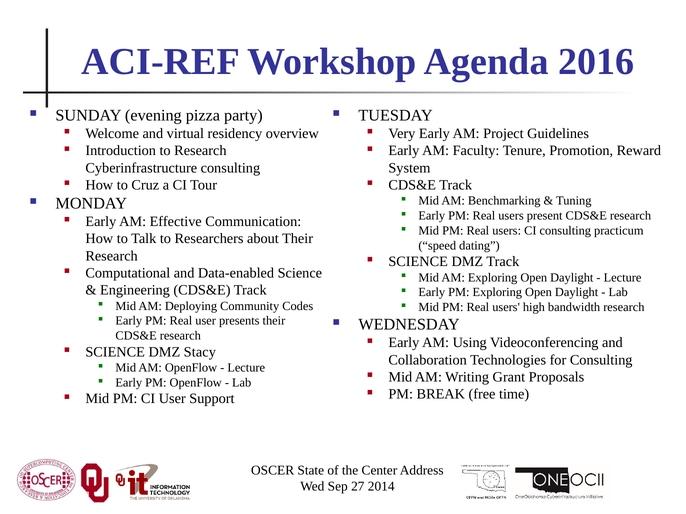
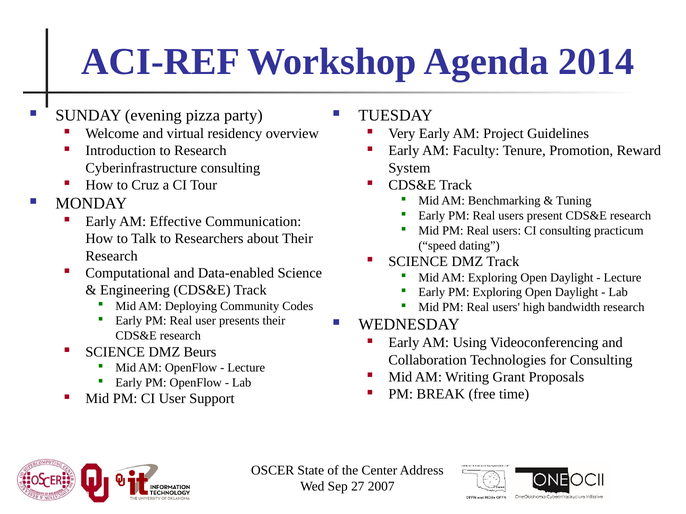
2016: 2016 -> 2014 (596, 62)
Stacy: Stacy -> Beurs (200, 352)
2014: 2014 -> 2007 (381, 487)
